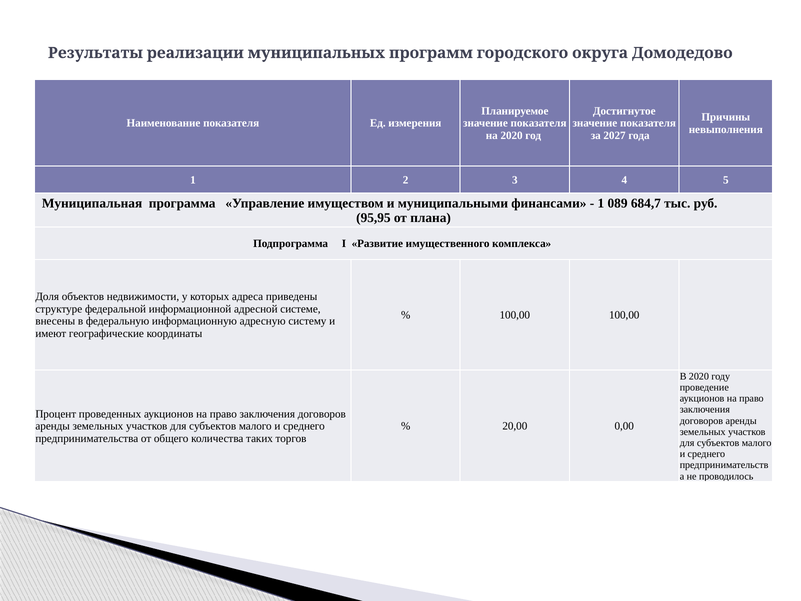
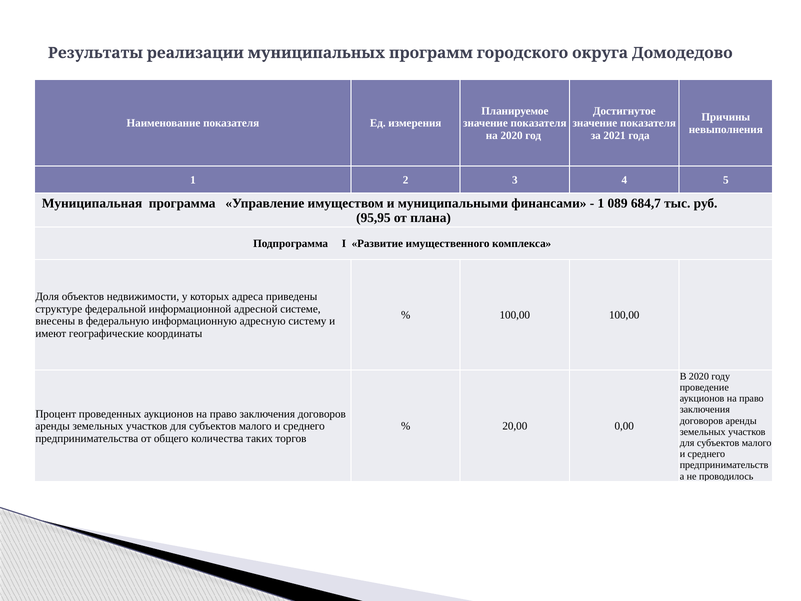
2027: 2027 -> 2021 (615, 135)
